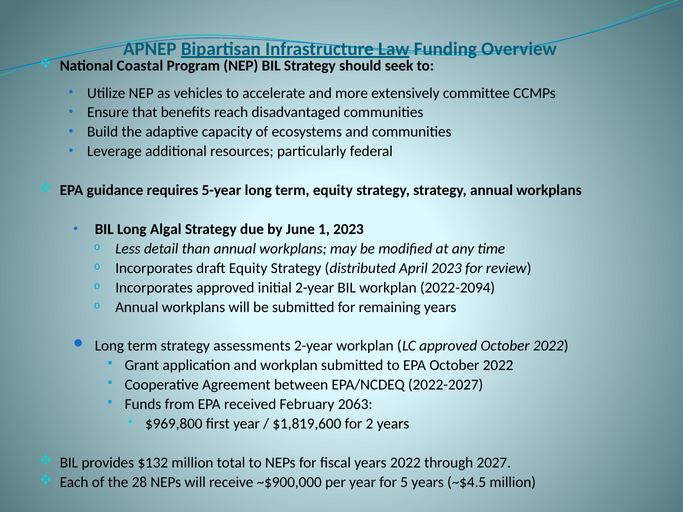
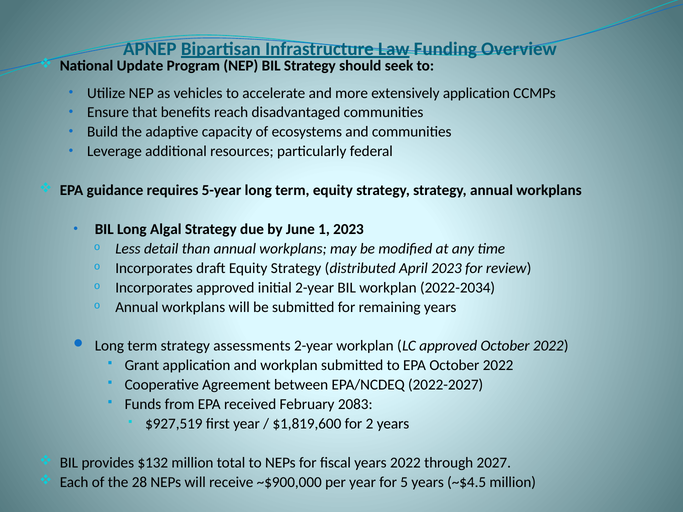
Coastal: Coastal -> Update (140, 66)
extensively committee: committee -> application (476, 93)
2022-2094: 2022-2094 -> 2022-2034 (458, 288)
2063: 2063 -> 2083 (355, 405)
$969,800: $969,800 -> $927,519 (174, 424)
